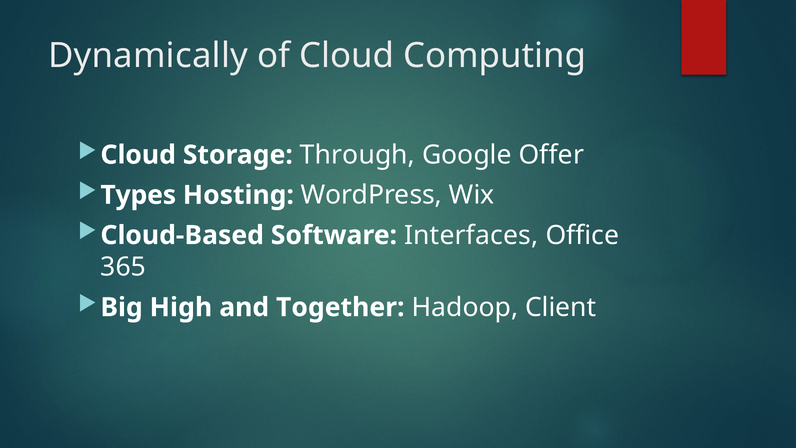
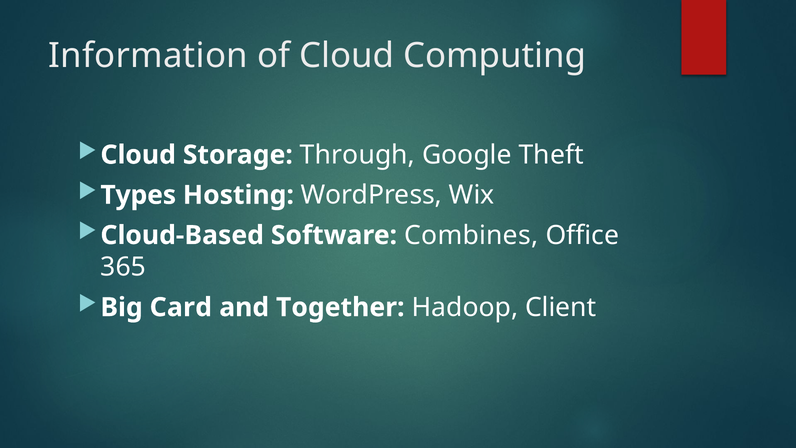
Dynamically: Dynamically -> Information (148, 56)
Offer: Offer -> Theft (551, 155)
Interfaces: Interfaces -> Combines (471, 235)
High: High -> Card (181, 307)
